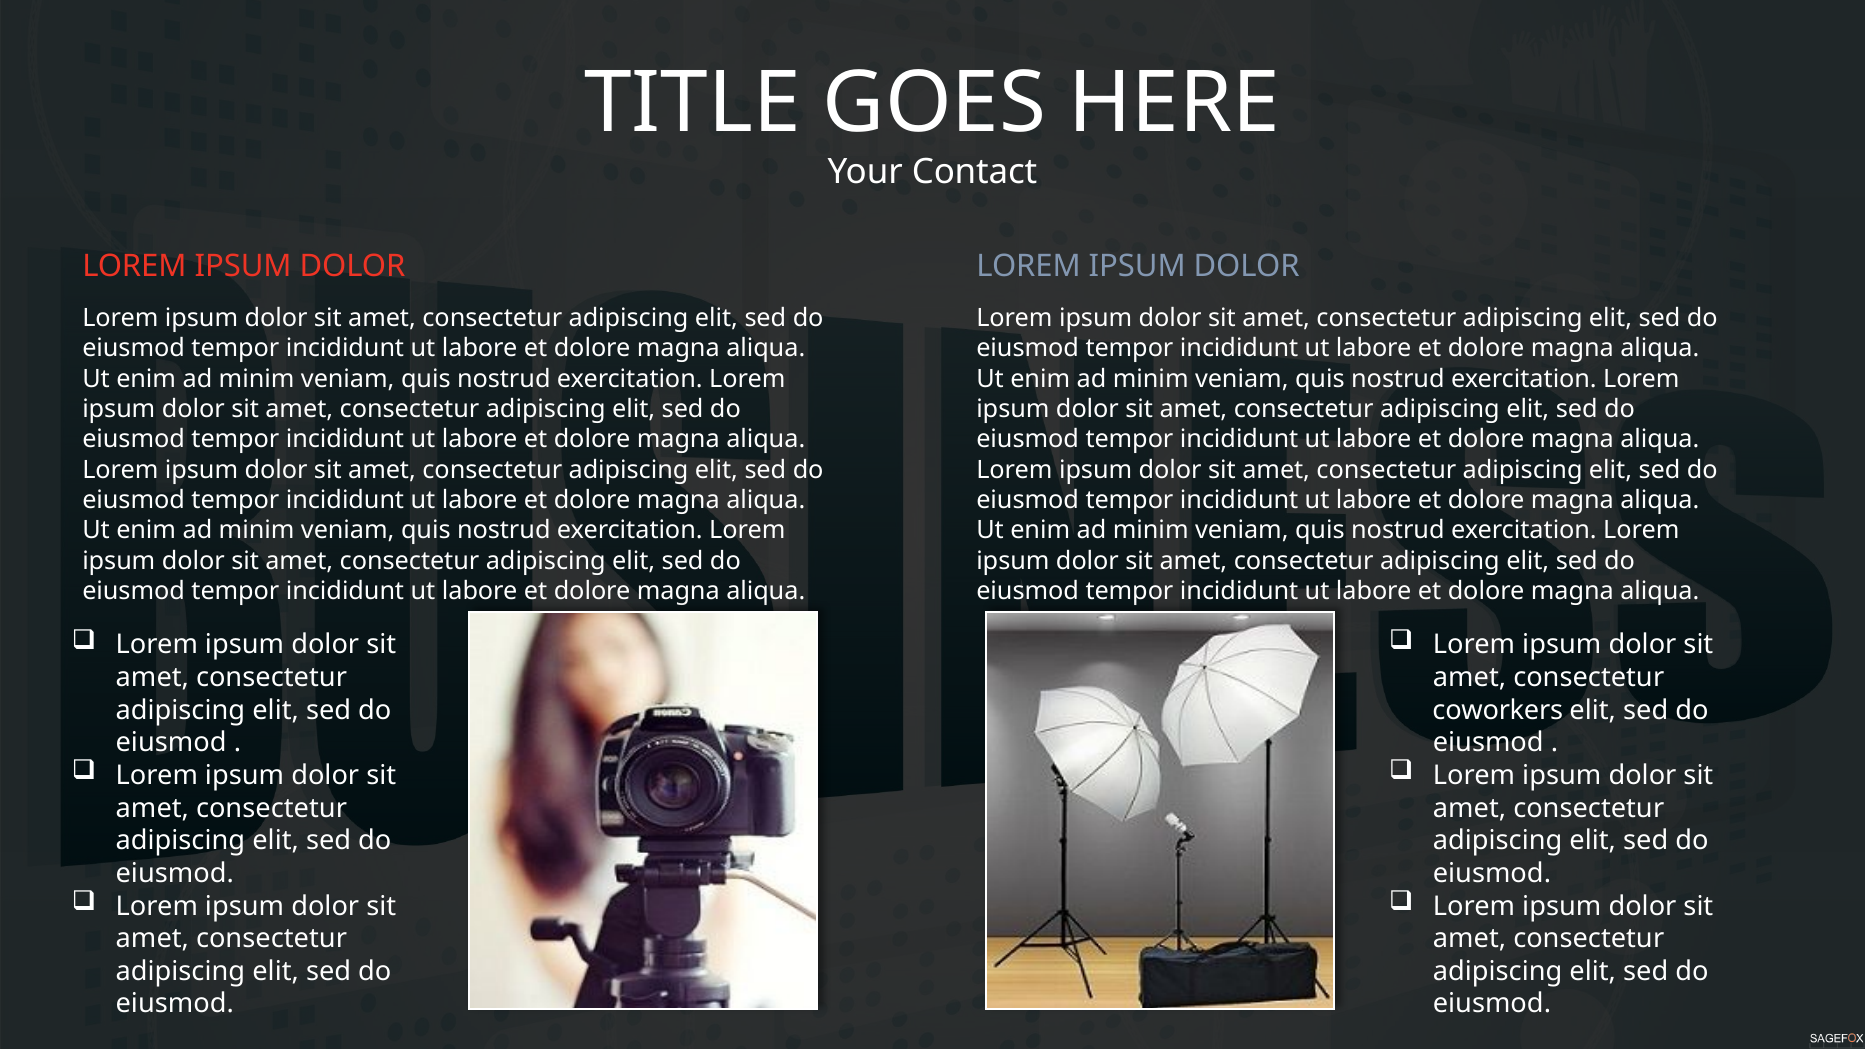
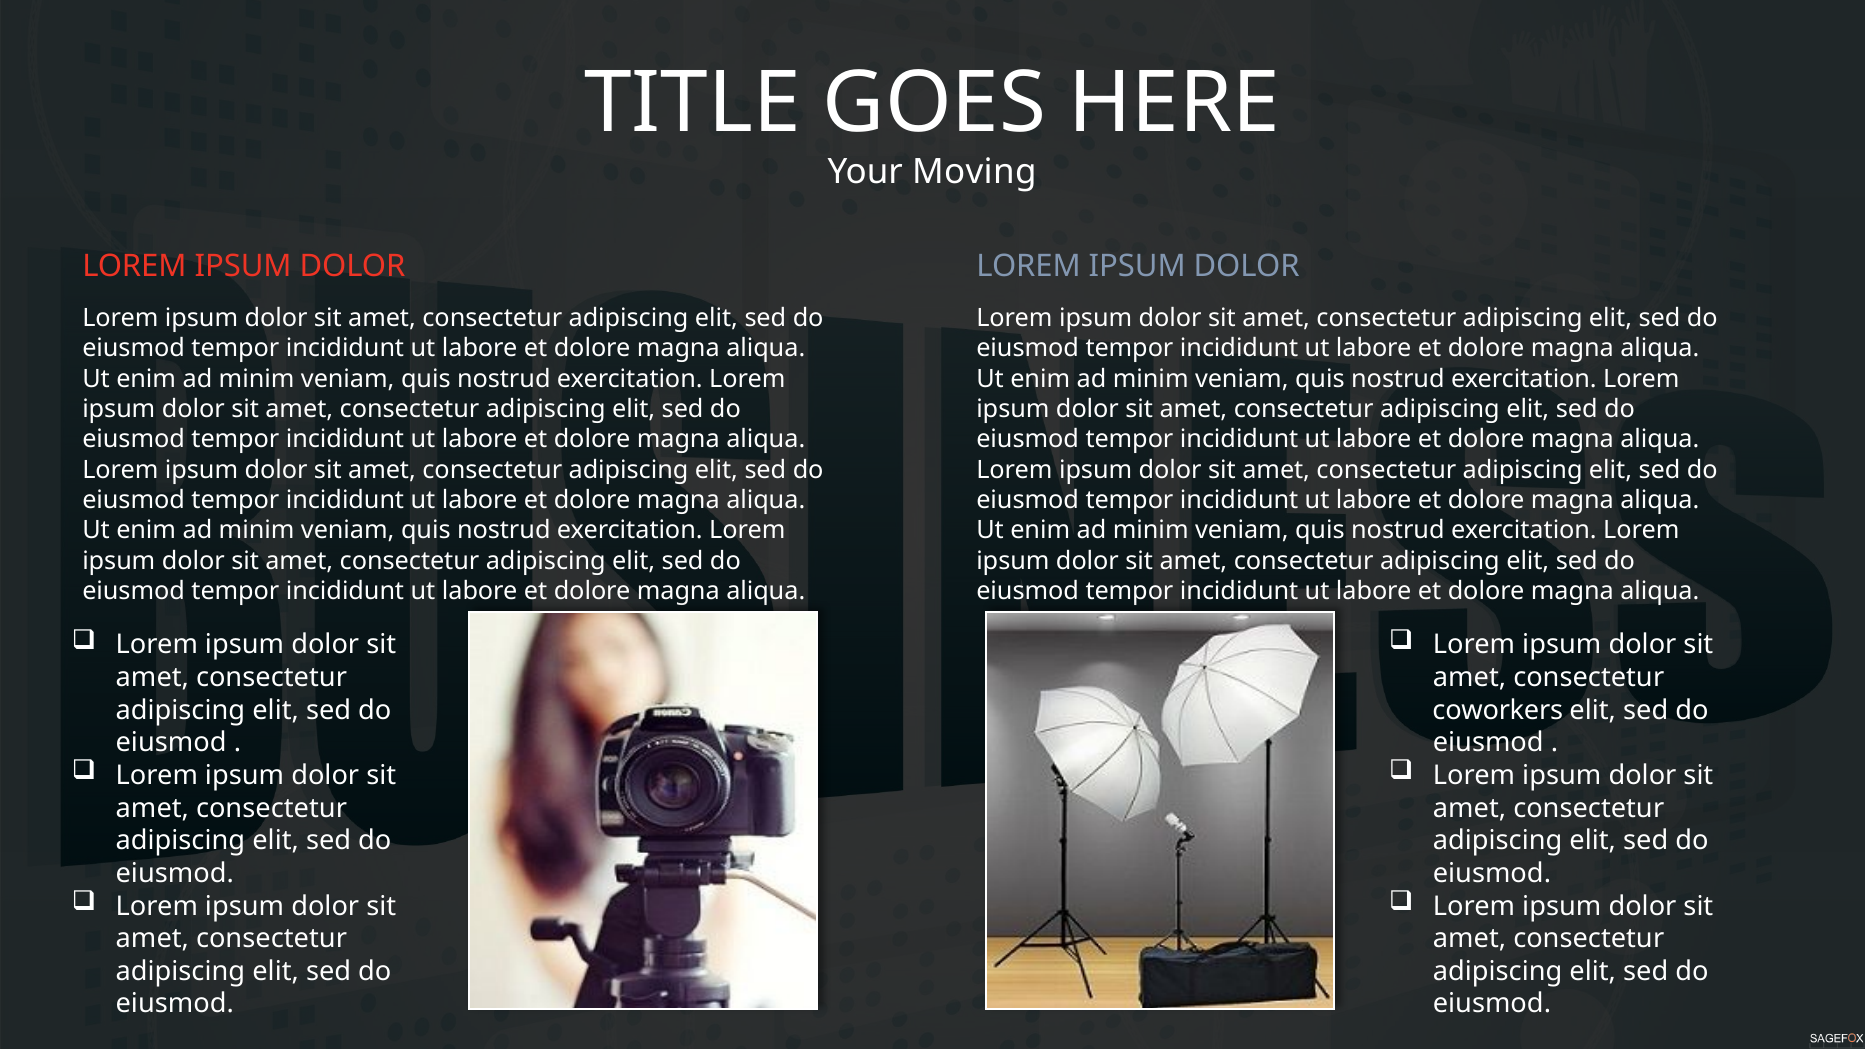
Contact: Contact -> Moving (974, 172)
